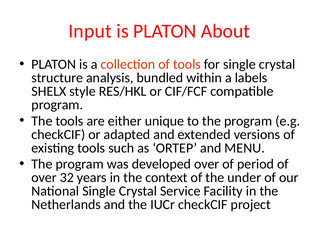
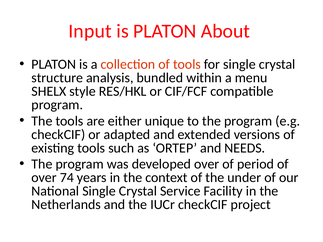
labels: labels -> menu (251, 78)
MENU: MENU -> NEEDS (245, 148)
32: 32 -> 74 (67, 178)
